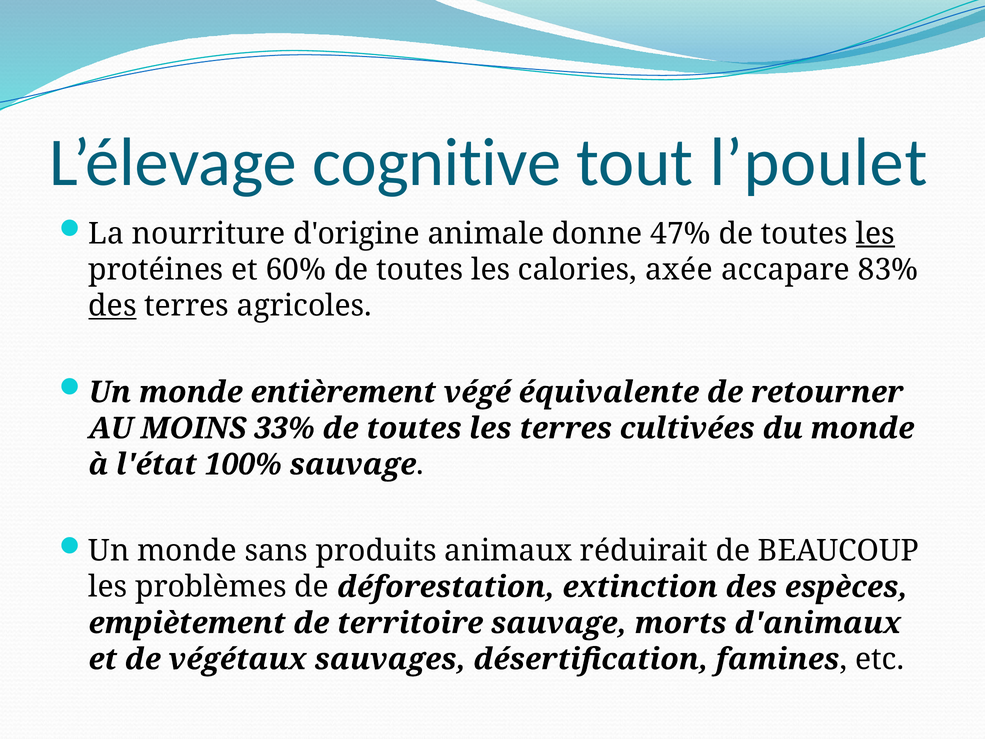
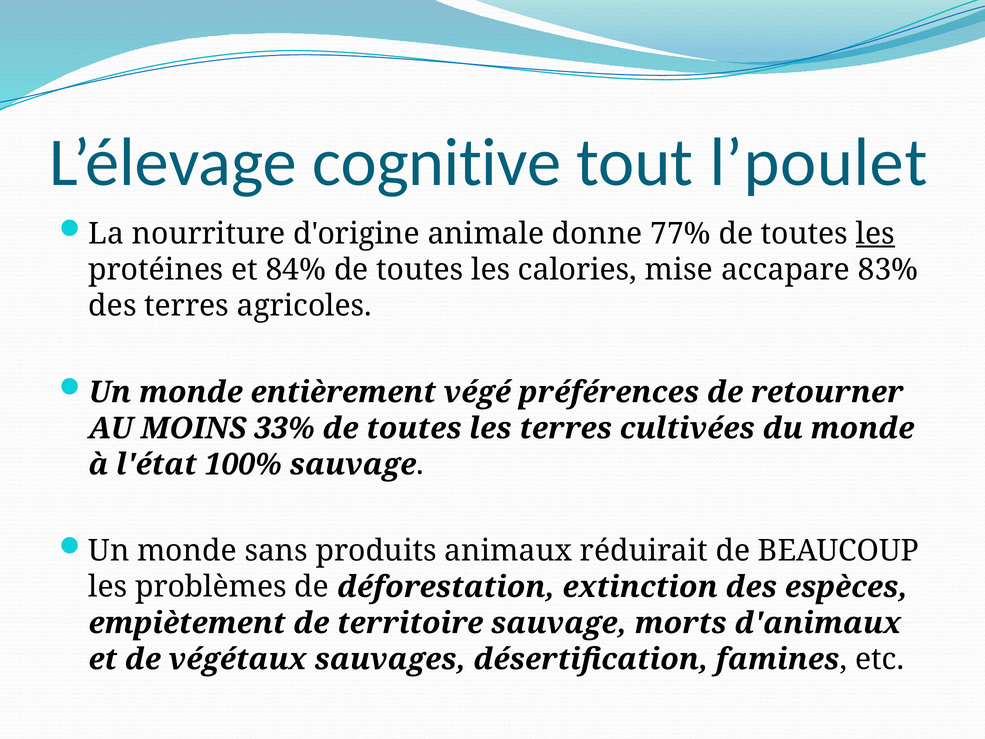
47%: 47% -> 77% (681, 234)
60%: 60% -> 84% (296, 270)
axée: axée -> mise (679, 270)
des underline: present -> none (113, 306)
équivalente: équivalente -> préférences (609, 392)
